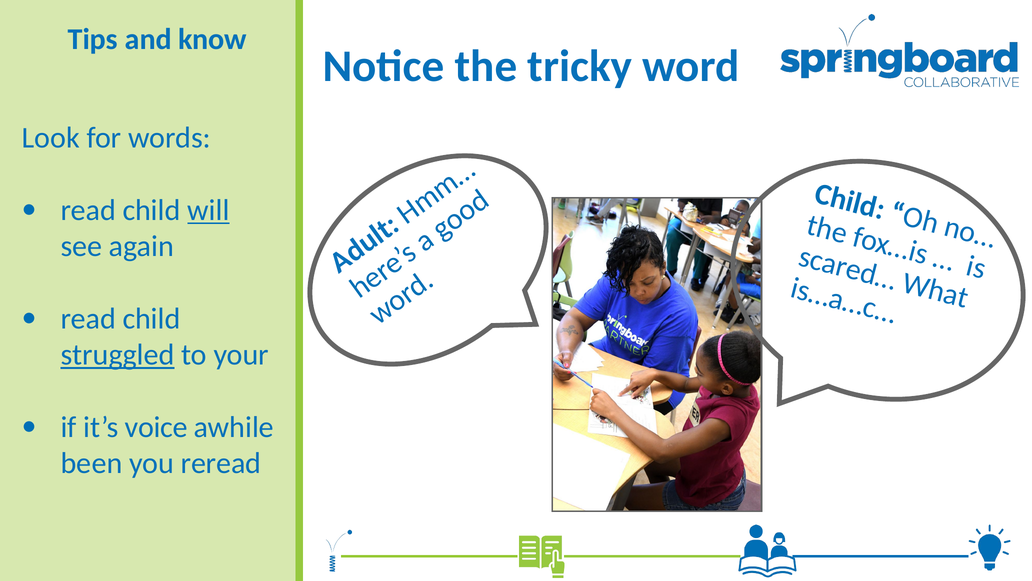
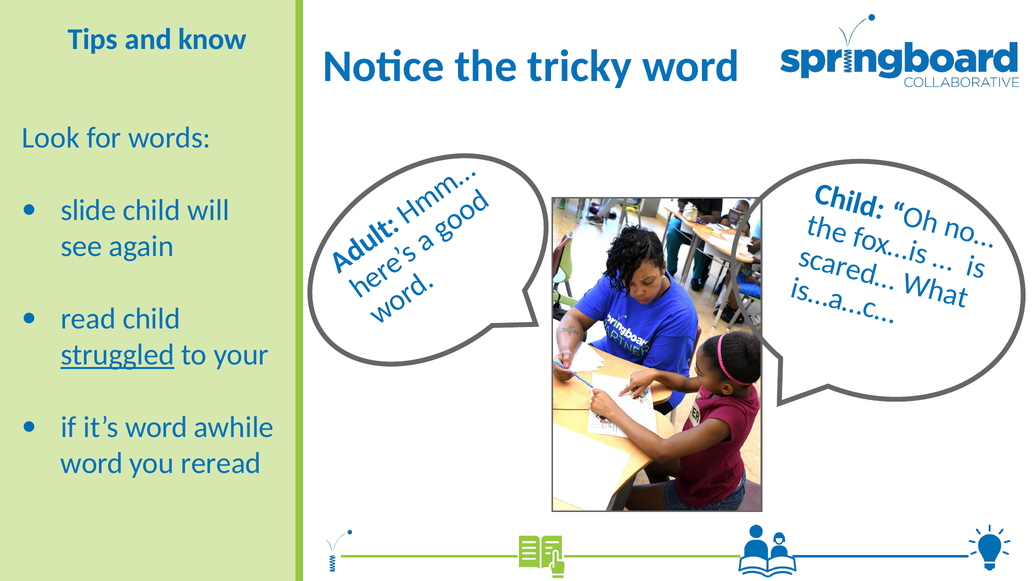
read: read -> slide (88, 210)
will underline: present -> none (208, 210)
it’s voice: voice -> word (156, 427)
been: been -> word (92, 463)
